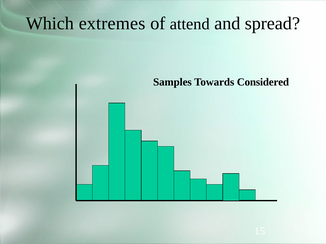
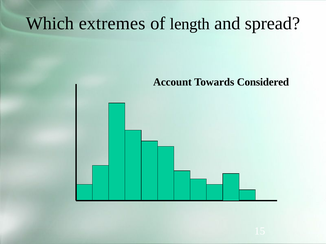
attend: attend -> length (190, 24)
Samples: Samples -> Account (172, 82)
